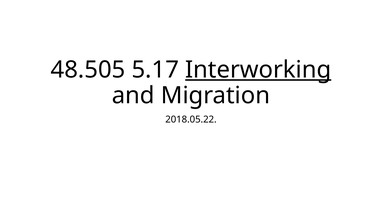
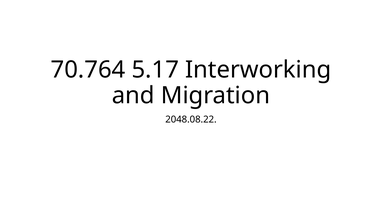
48.505: 48.505 -> 70.764 (88, 70)
Interworking underline: present -> none (258, 70)
2018.05.22: 2018.05.22 -> 2048.08.22 (191, 119)
